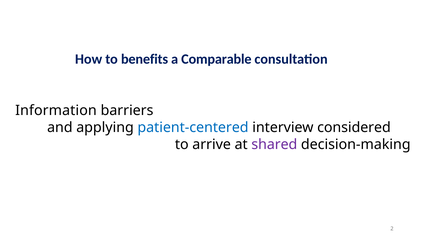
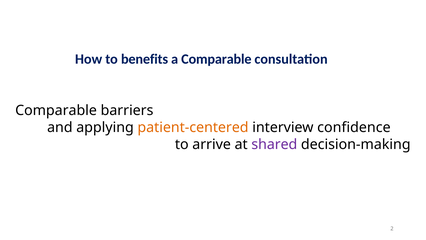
Information: Information -> Comparable (56, 110)
patient-centered colour: blue -> orange (193, 127)
considered: considered -> confidence (354, 127)
